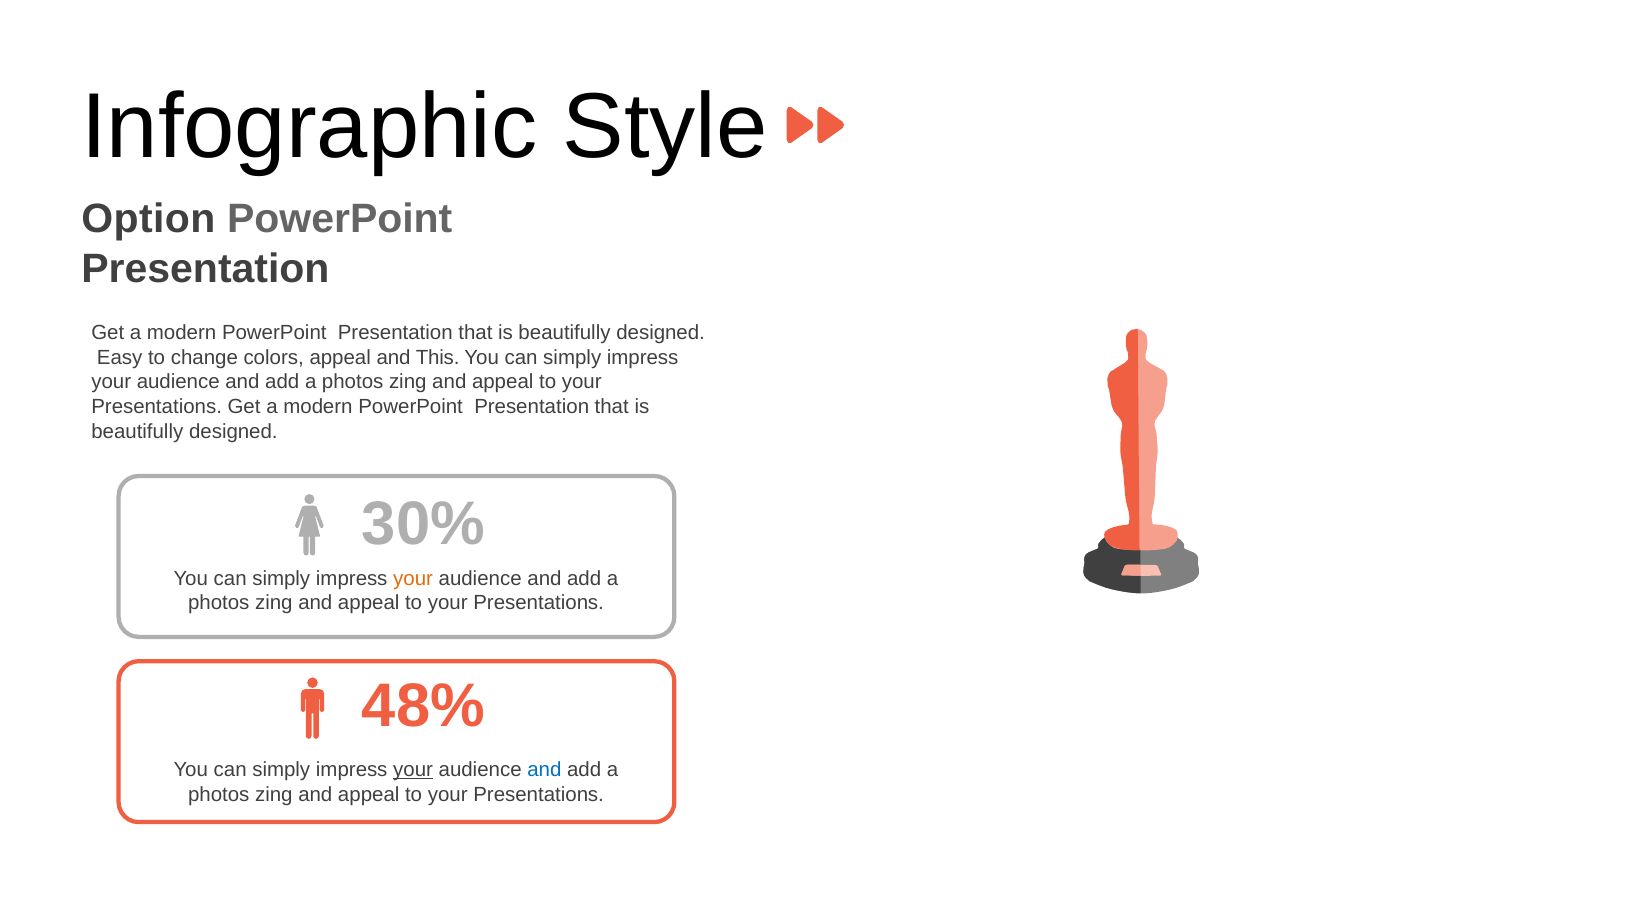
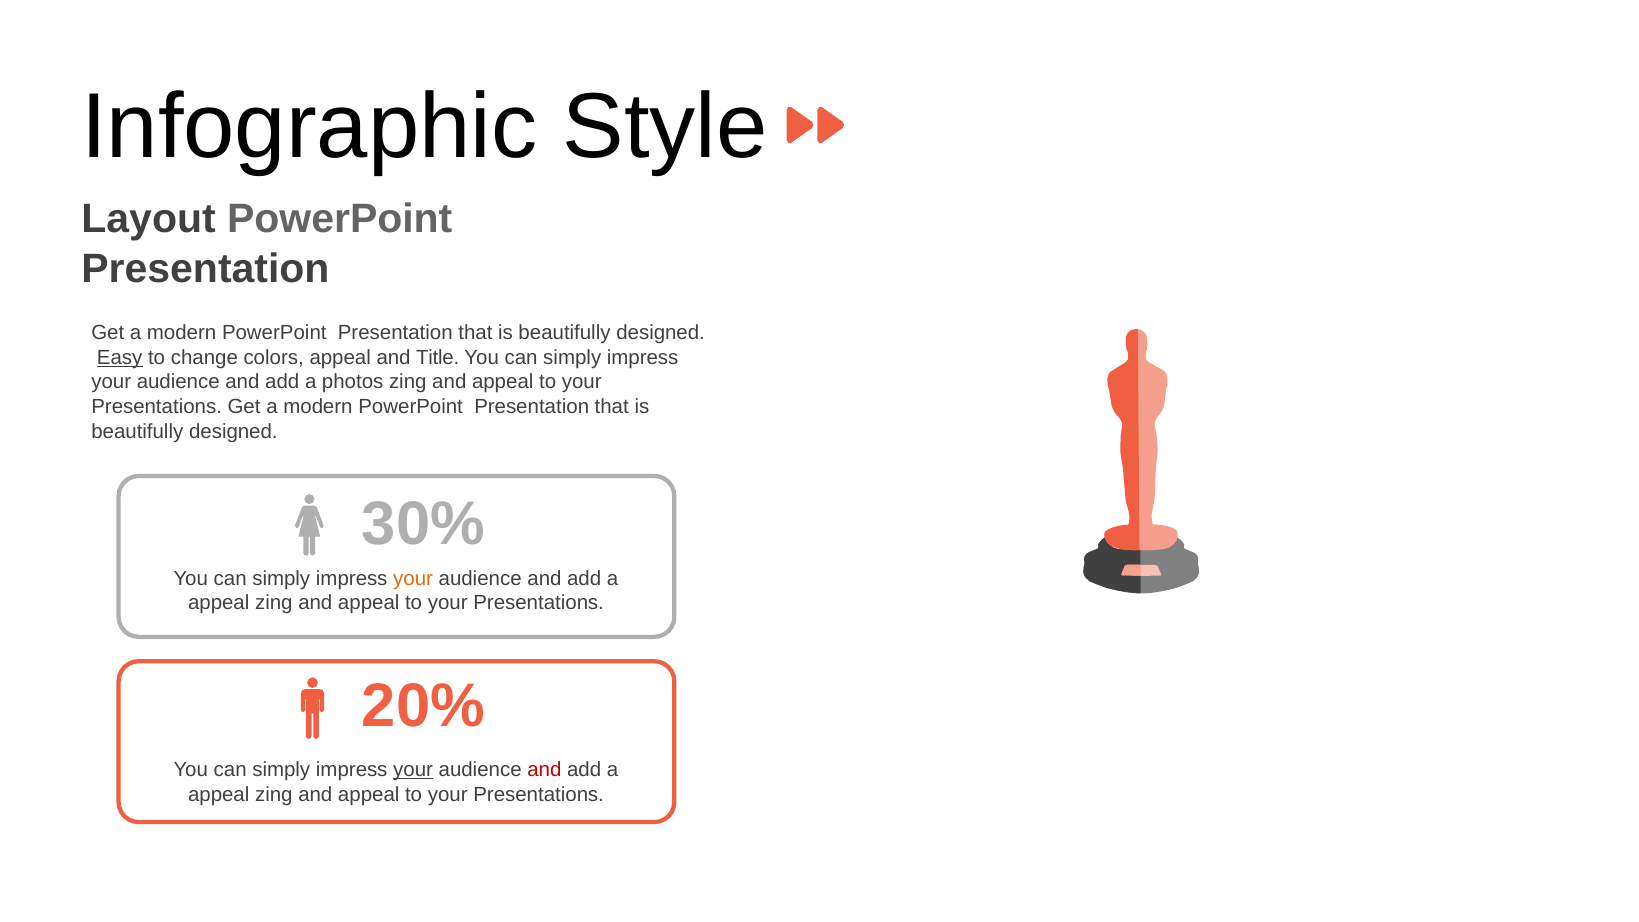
Option: Option -> Layout (149, 219)
Easy underline: none -> present (120, 358)
This: This -> Title (438, 358)
photos: photos -> appeal (219, 603)
48%: 48% -> 20% (423, 706)
and colour: blue -> red (544, 770)
photos: photos -> appeal (219, 794)
